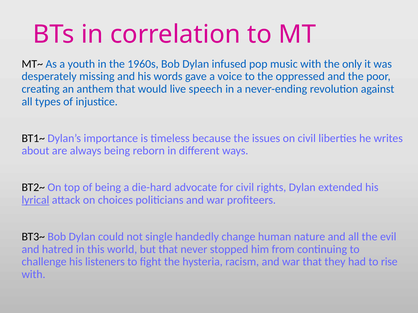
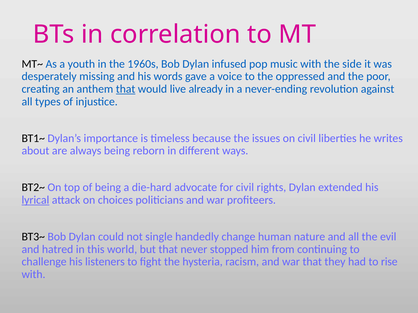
only: only -> side (352, 64)
that underline: none -> present (126, 89)
speech: speech -> already (206, 89)
